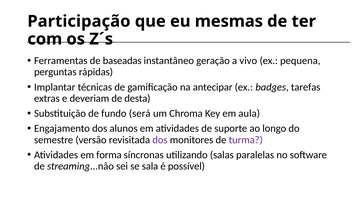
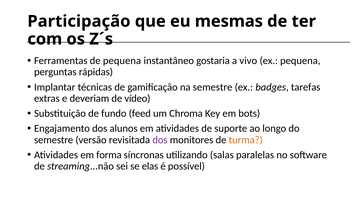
de baseadas: baseadas -> pequena (122, 61)
geração: geração -> gostaria (213, 61)
na antecipar: antecipar -> semestre (213, 87)
desta: desta -> vídeo (137, 98)
será: será -> feed (140, 113)
aula: aula -> bots (249, 113)
turma colour: purple -> orange (246, 140)
sala: sala -> elas (150, 166)
